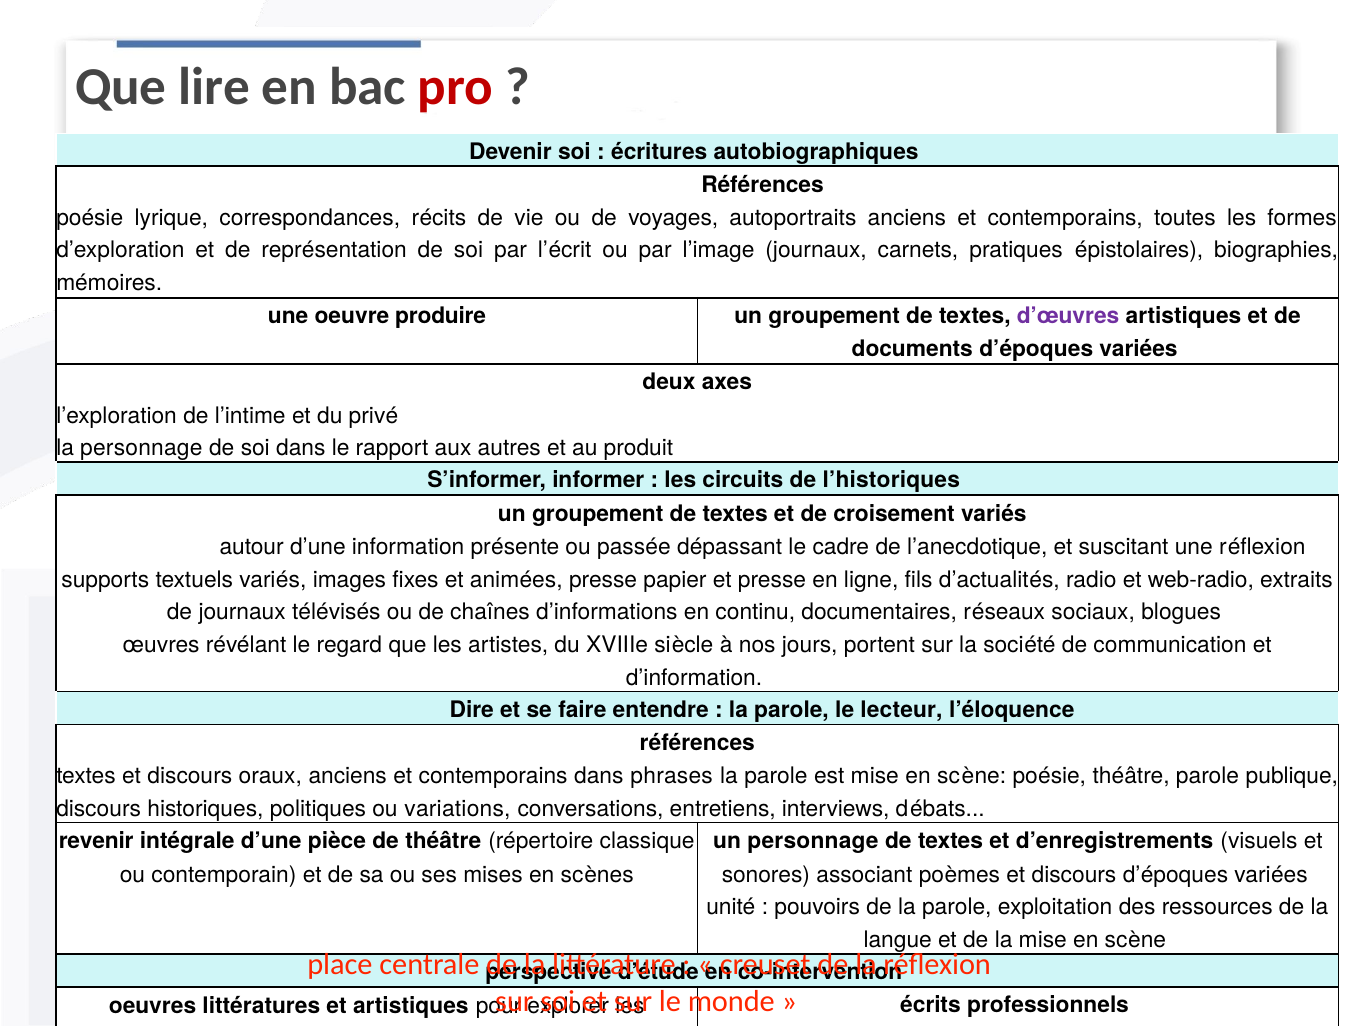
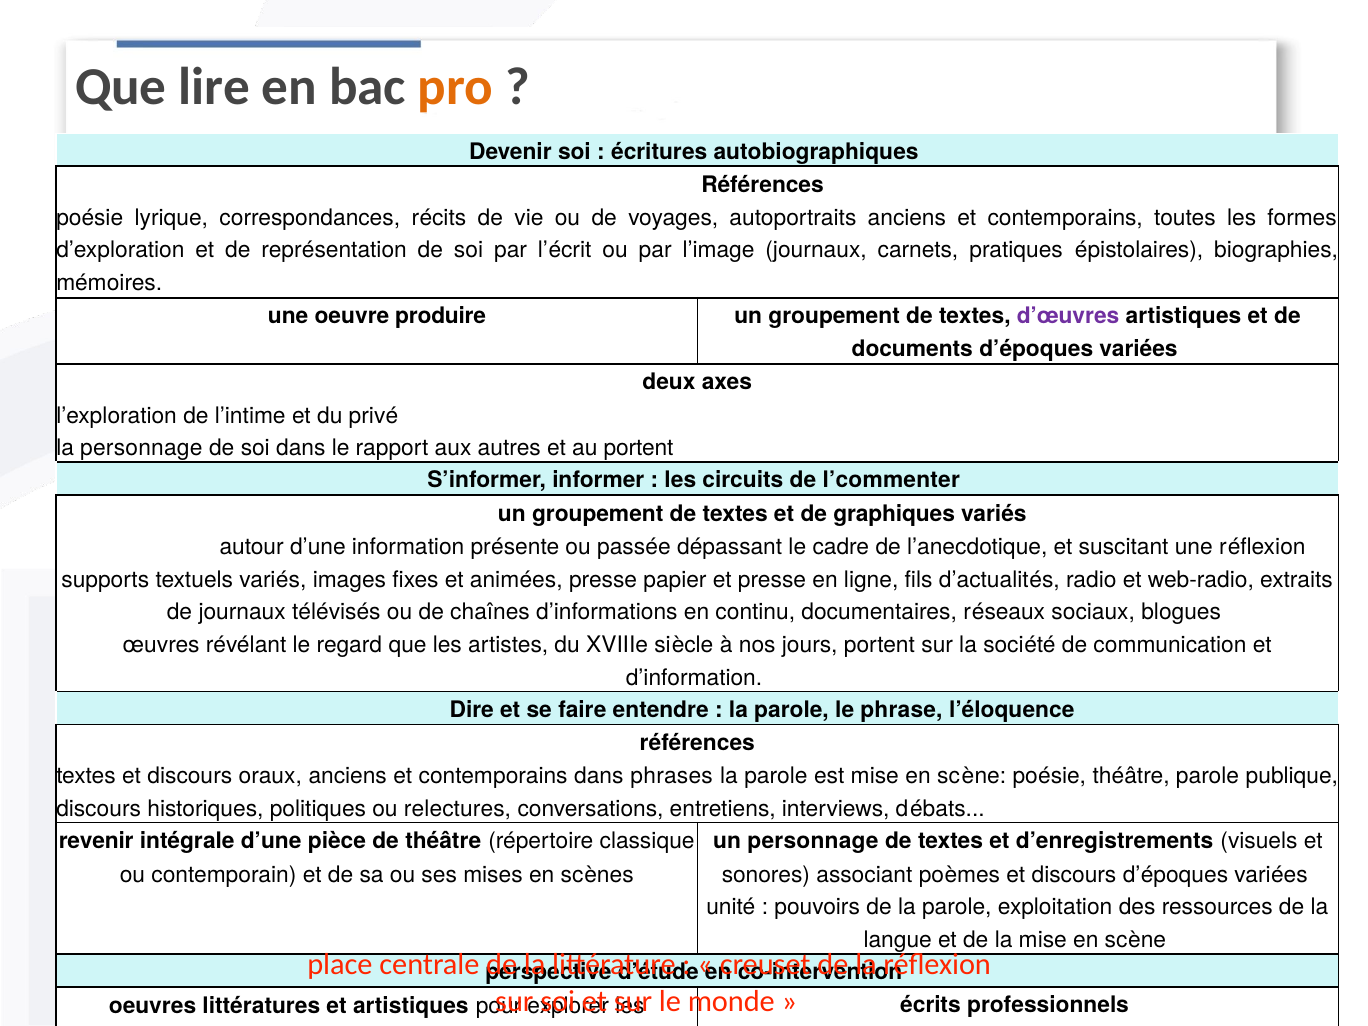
pro colour: red -> orange (456, 86)
au produit: produit -> portent (639, 448)
l’historiques: l’historiques -> l’commenter (891, 480)
croisement: croisement -> graphiques (894, 514)
lecteur: lecteur -> phrase (901, 710)
variations: variations -> relectures (458, 809)
